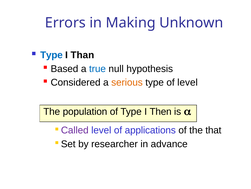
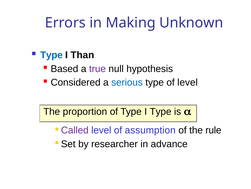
true colour: blue -> purple (97, 69)
serious colour: orange -> blue (127, 82)
population: population -> proportion (85, 111)
I Then: Then -> Type (161, 111)
applications: applications -> assumption (150, 130)
that: that -> rule (213, 130)
